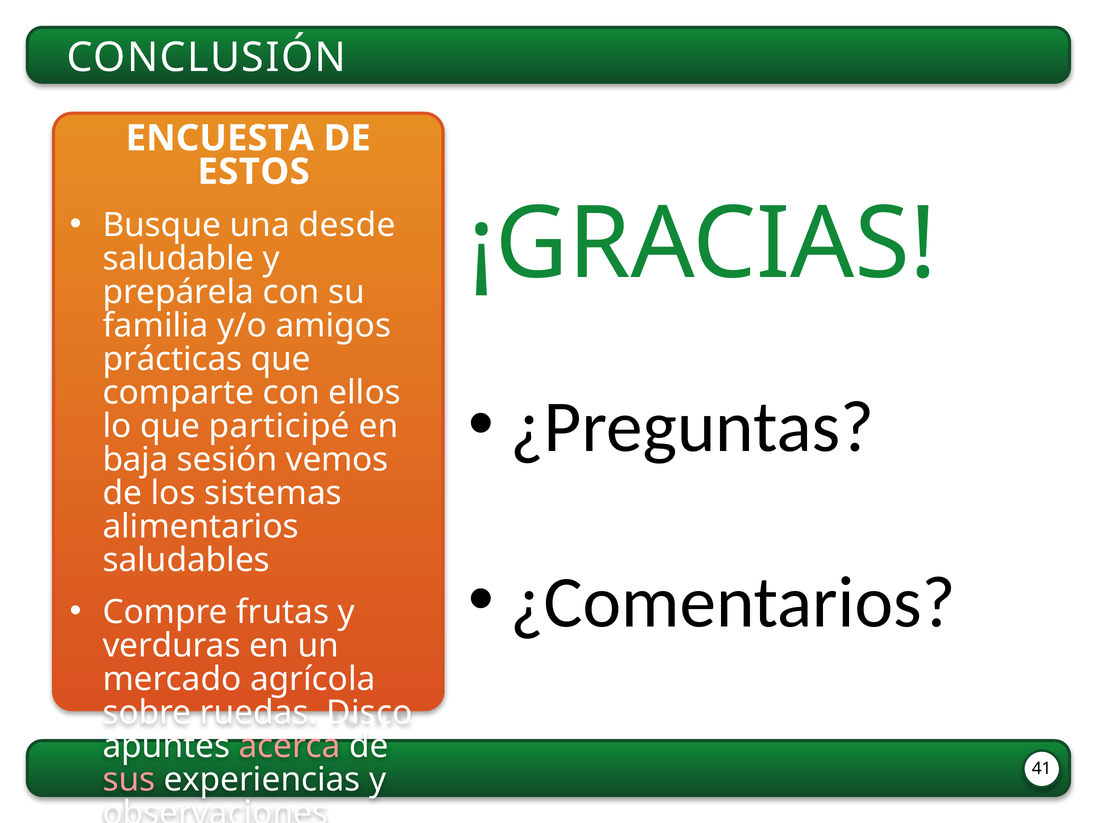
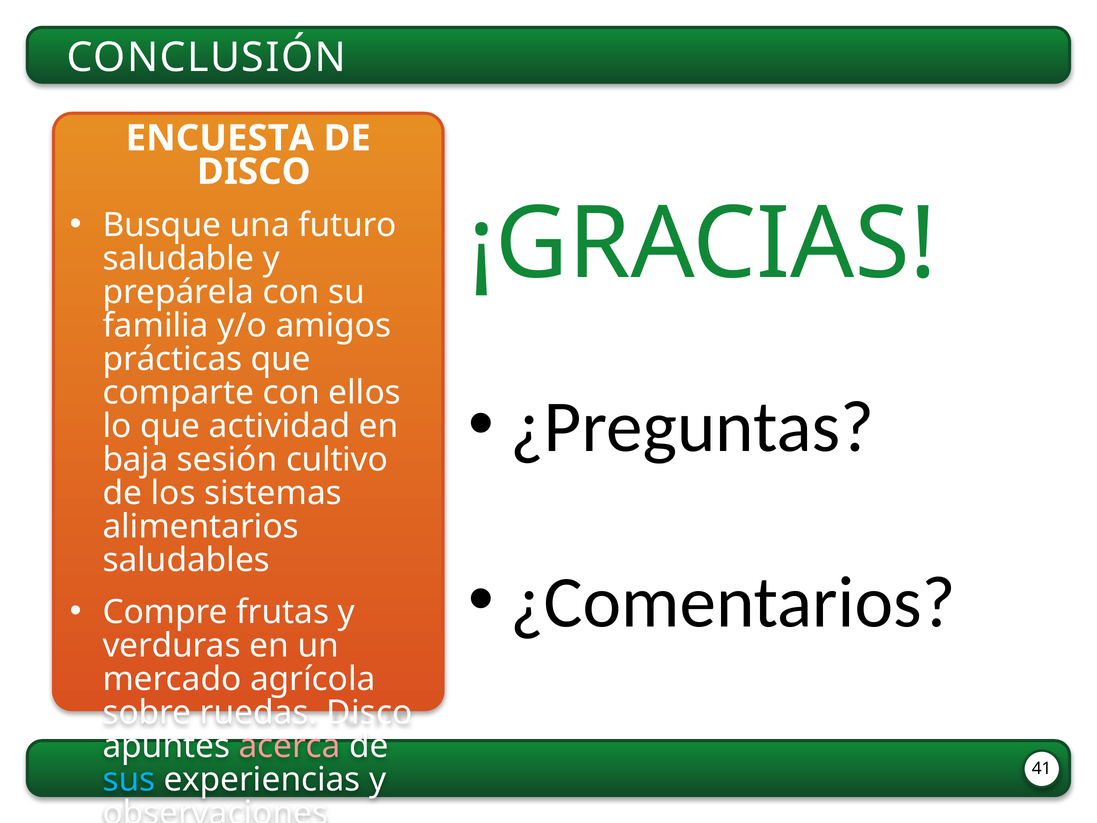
ESTOS: ESTOS -> DISCO (254, 172)
desde: desde -> futuro (347, 225)
participé: participé -> actividad (280, 426)
vemos: vemos -> cultivo (337, 460)
sus colour: pink -> light blue (129, 780)
